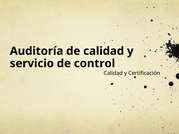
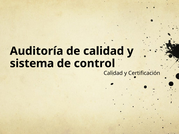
servicio: servicio -> sistema (32, 64)
